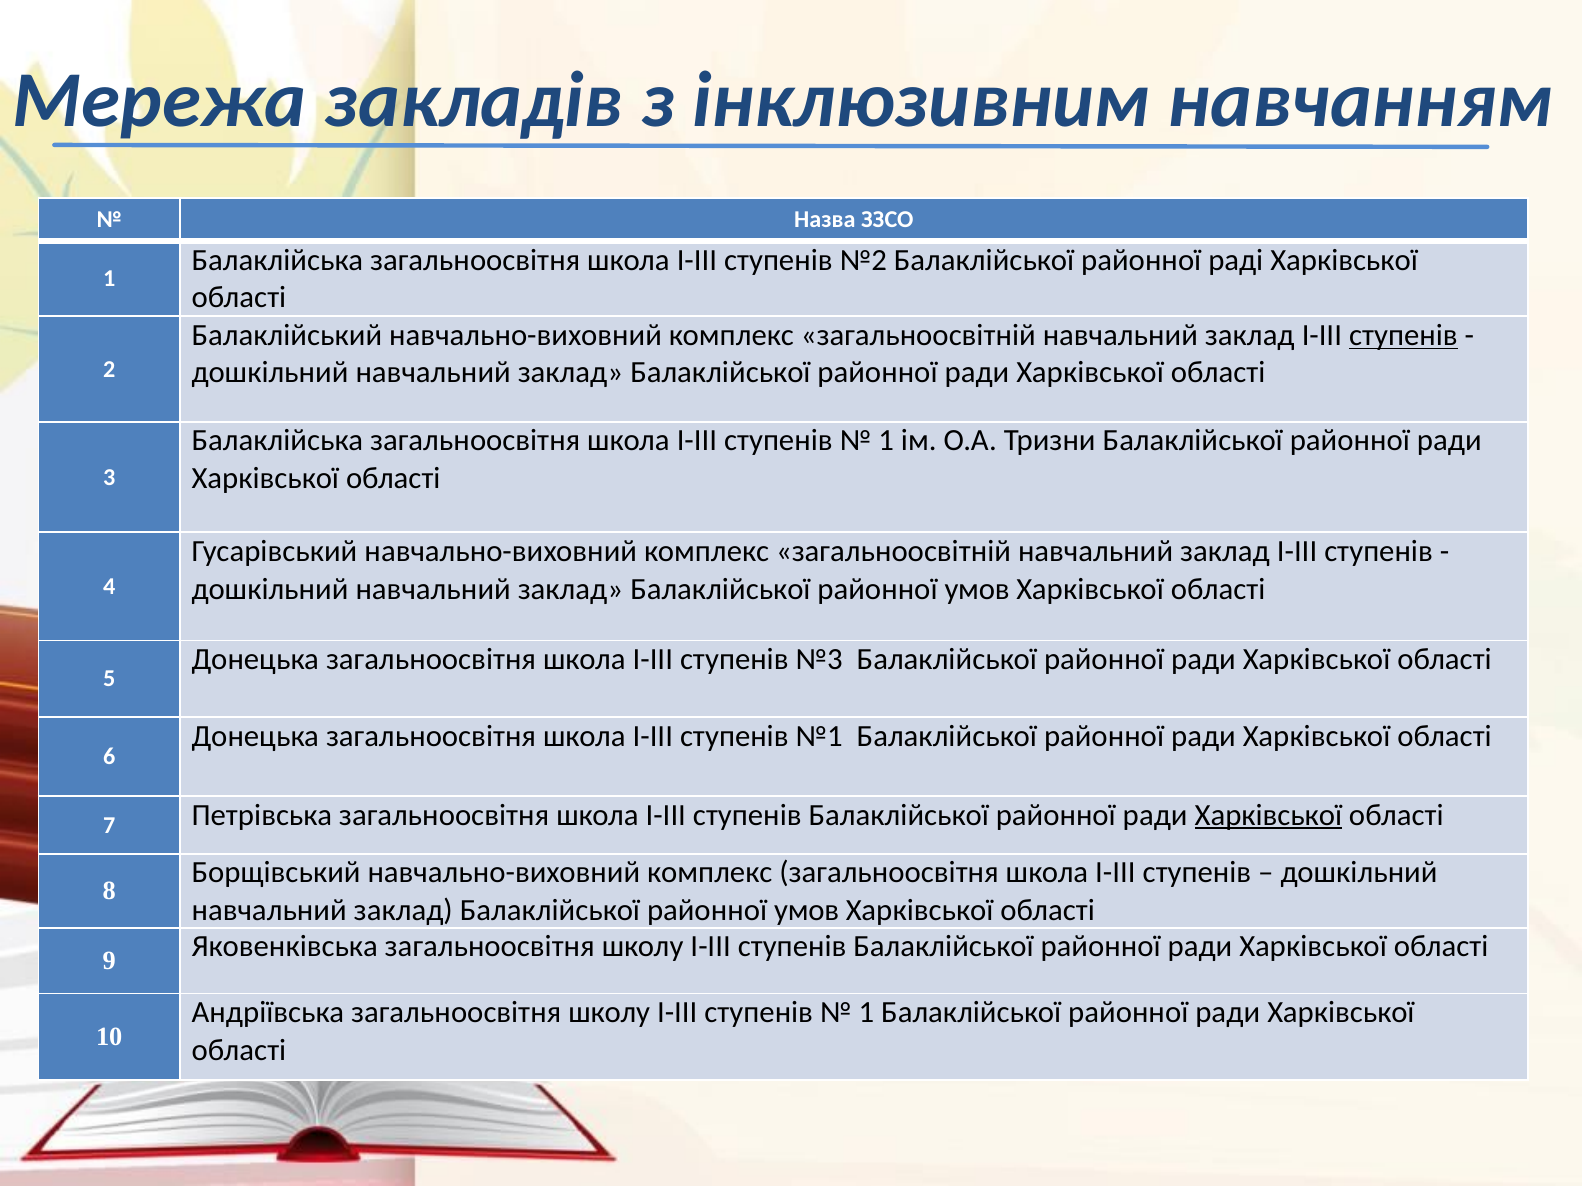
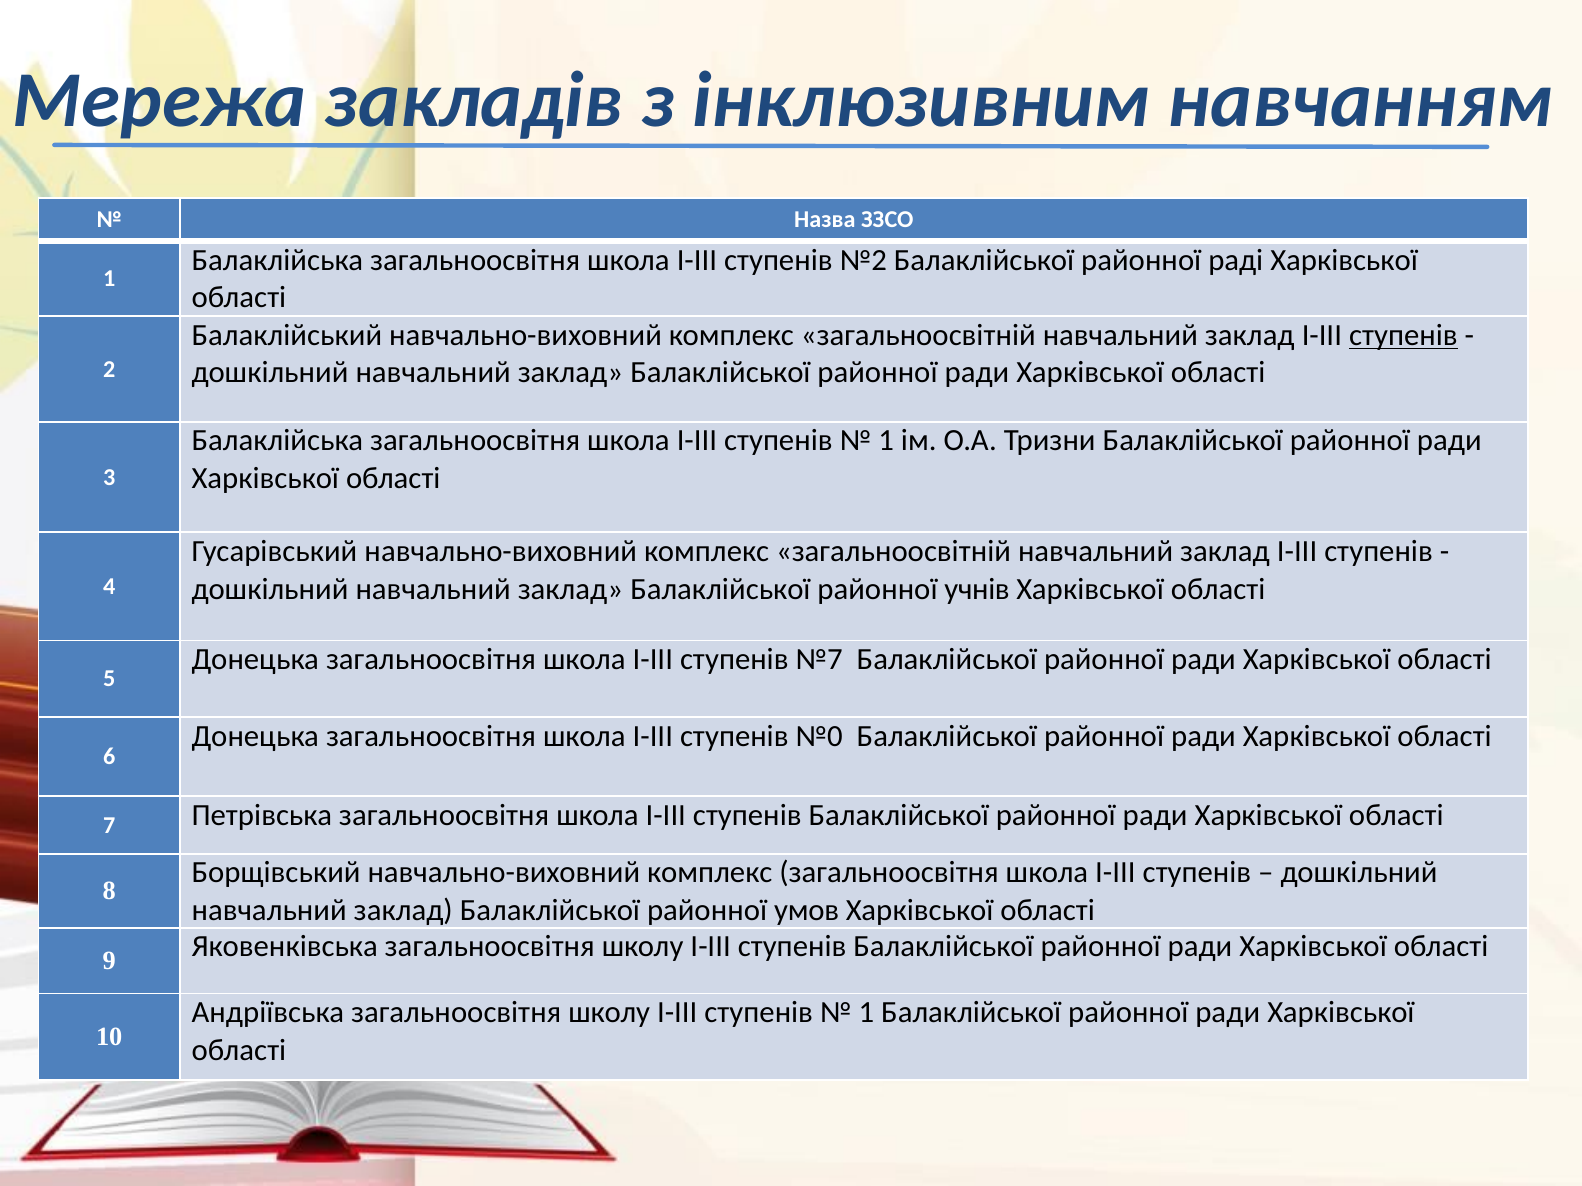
умов: умов -> учнів (977, 589)
№3: №3 -> №7 (819, 660)
№1: №1 -> №0 (819, 736)
Харківської underline: present -> none (1268, 815)
